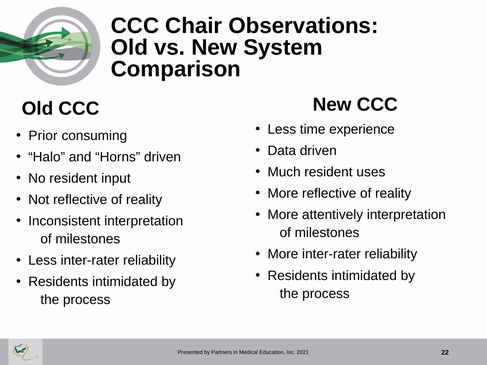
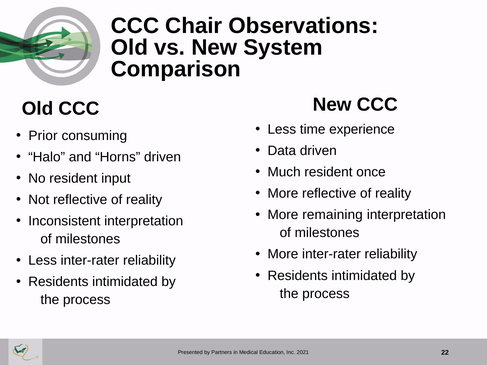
uses: uses -> once (371, 172)
attentively: attentively -> remaining (333, 215)
